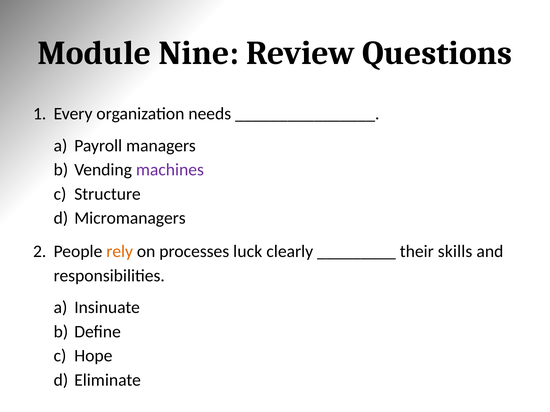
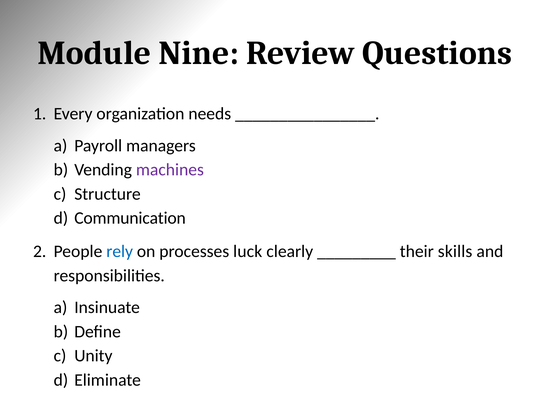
Micromanagers: Micromanagers -> Communication (130, 218)
rely colour: orange -> blue (120, 252)
Hope: Hope -> Unity (93, 356)
